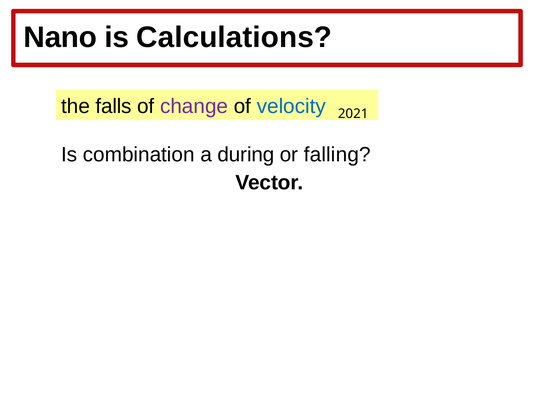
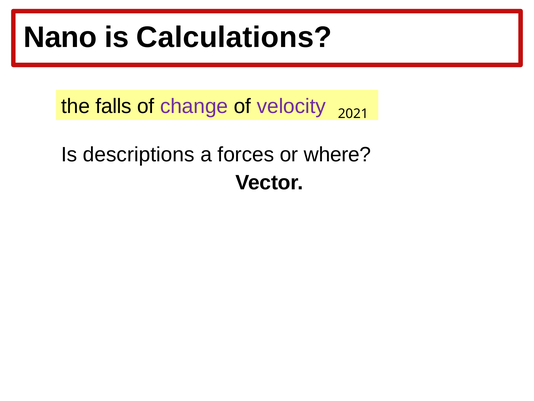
velocity colour: blue -> purple (291, 106)
combination: combination -> descriptions (139, 154)
during: during -> forces (246, 154)
falling: falling -> where (337, 154)
